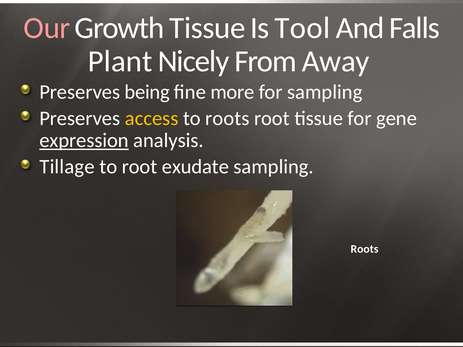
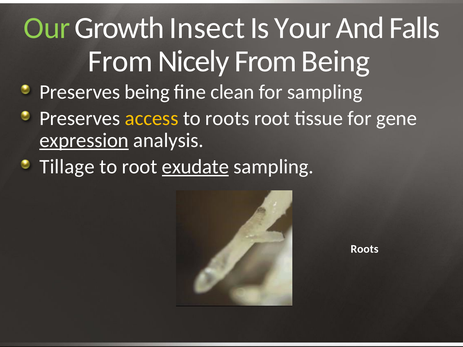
Our colour: pink -> light green (47, 28)
Growth Tissue: Tissue -> Insect (207, 28)
Tool: Tool -> Your (303, 28)
Plant: Plant -> From (120, 61)
From Away: Away -> Being (336, 61)
more: more -> clean (232, 92)
exudate underline: none -> present (195, 167)
